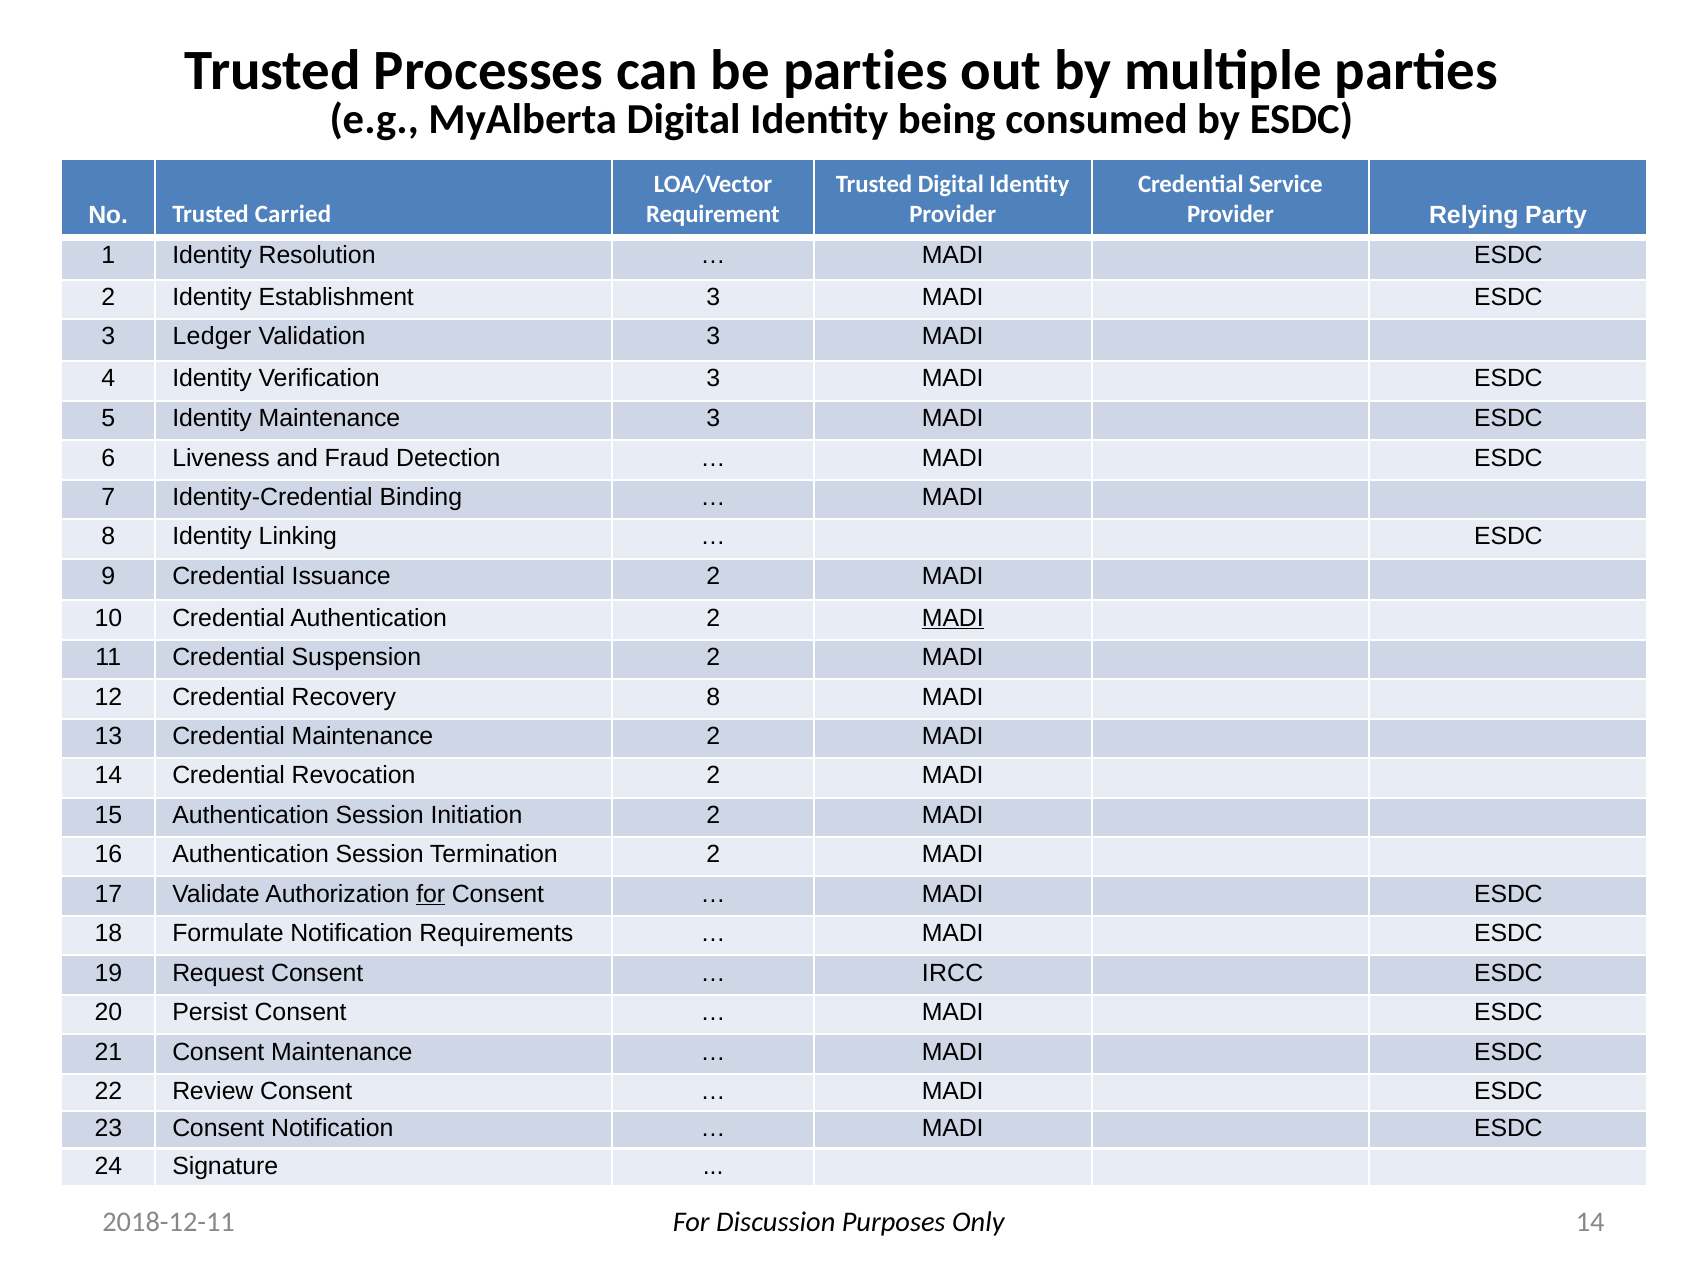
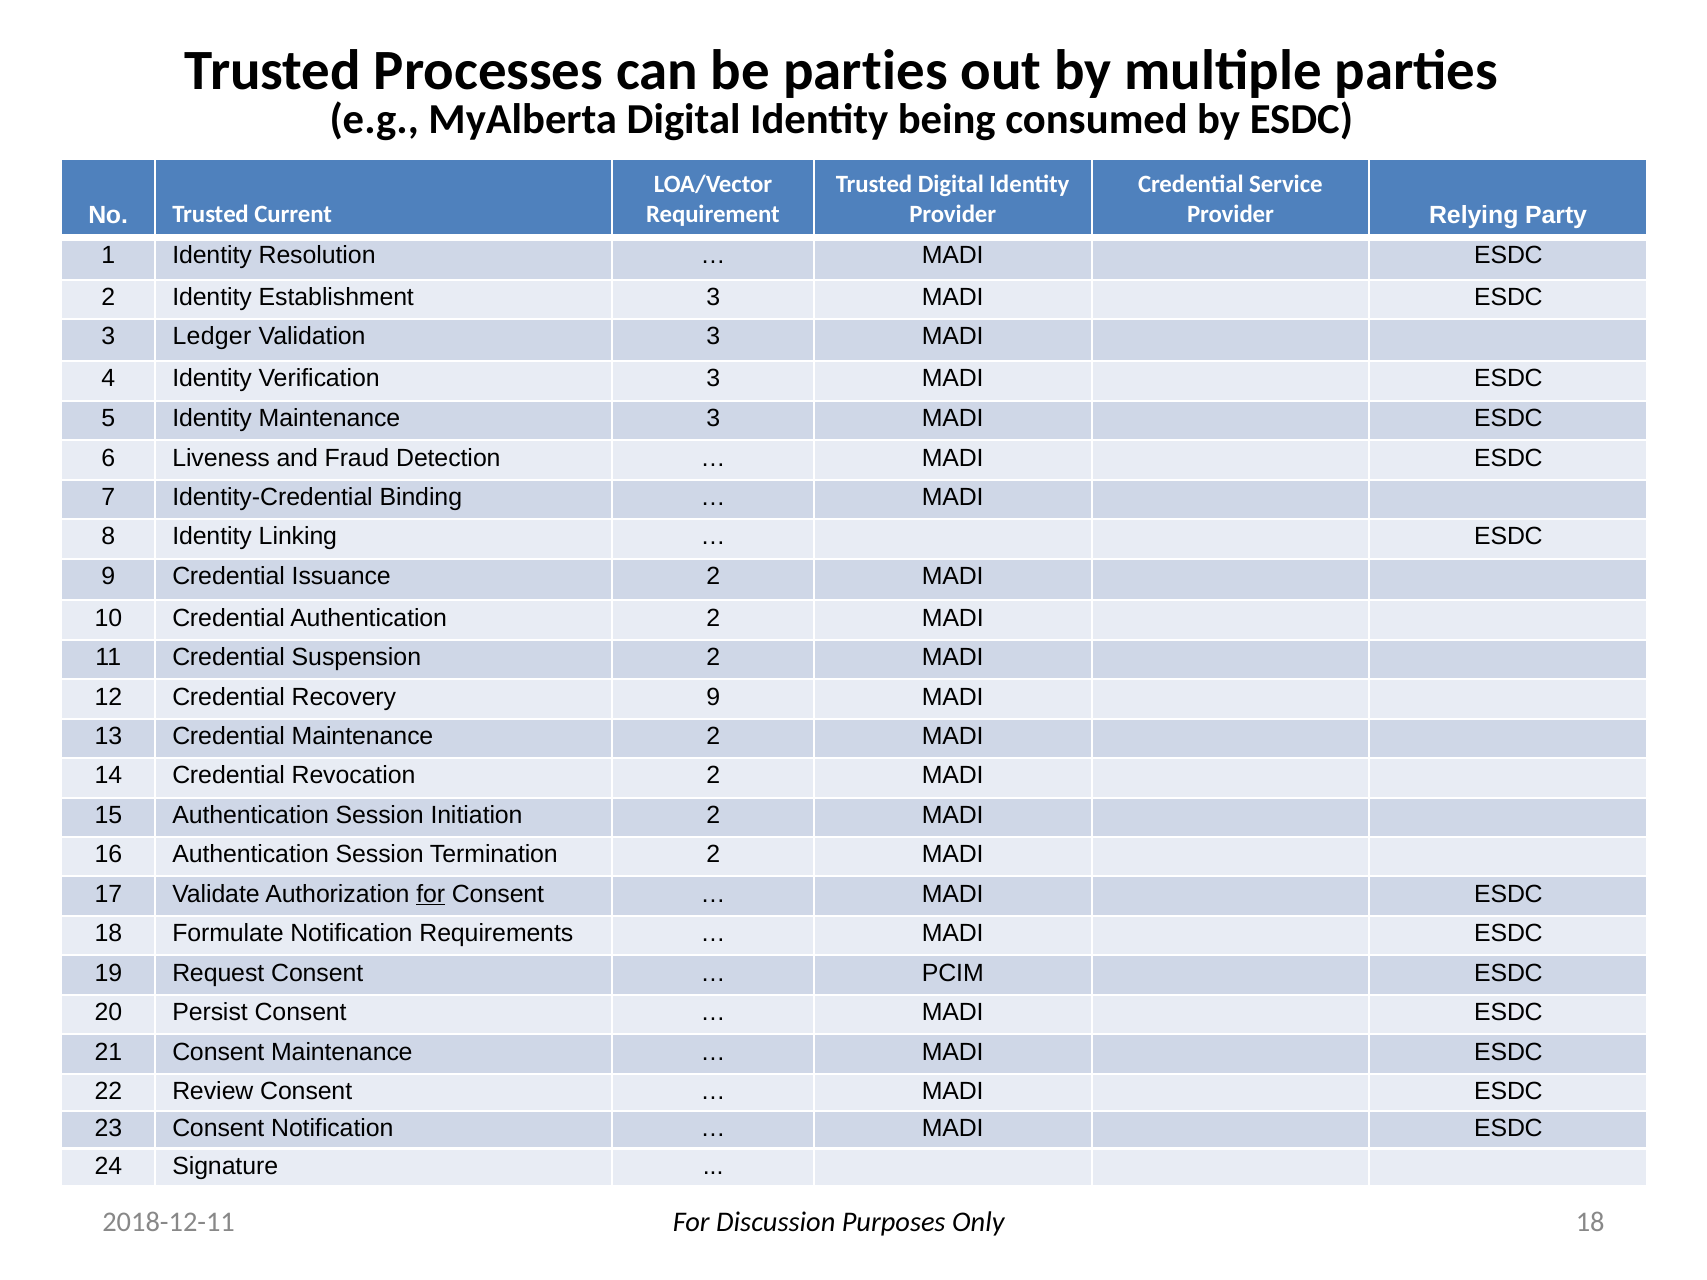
Carried: Carried -> Current (293, 214)
MADI underline: present -> none (953, 618)
Recovery 8: 8 -> 9 (713, 697)
IRCC: IRCC -> PCIM (953, 973)
2018-12-11 14: 14 -> 18 (1590, 1222)
